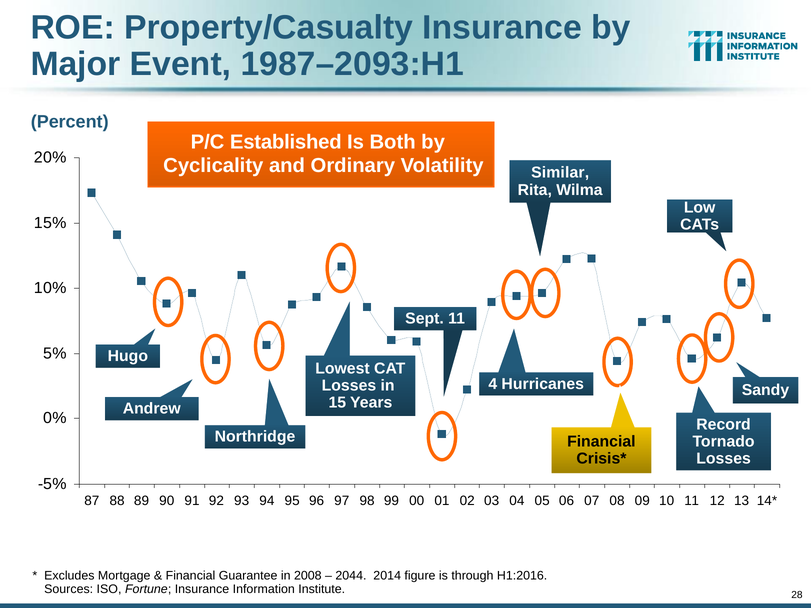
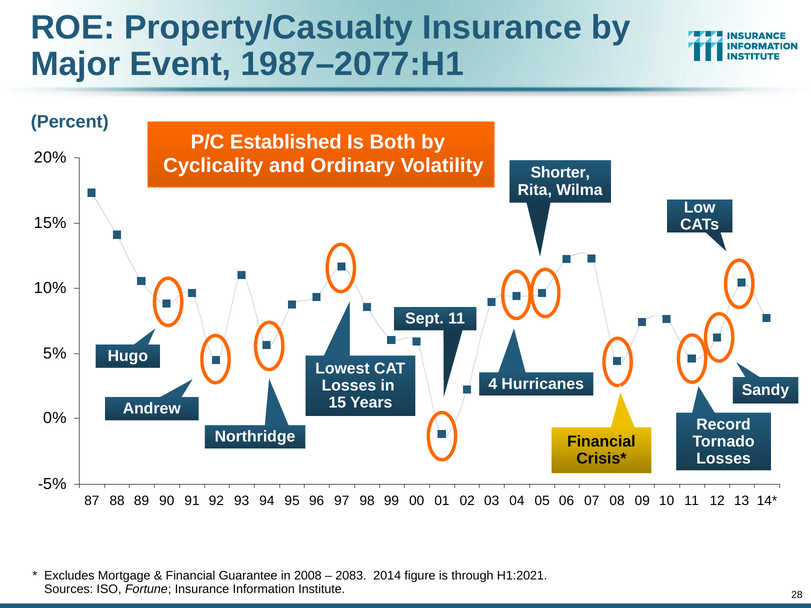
1987–2093:H1: 1987–2093:H1 -> 1987–2077:H1 (352, 64)
Similar: Similar -> Shorter (560, 173)
2044: 2044 -> 2083 (351, 576)
H1:2016: H1:2016 -> H1:2021 (522, 576)
